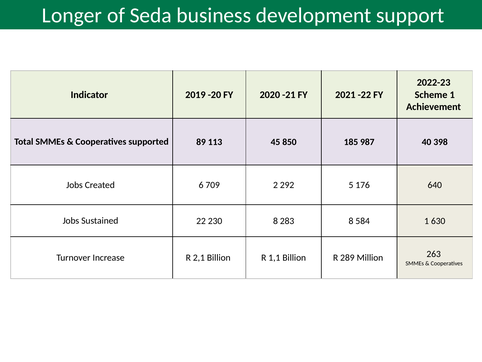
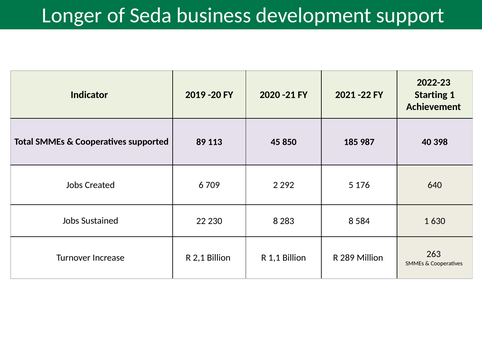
Scheme: Scheme -> Starting (431, 95)
